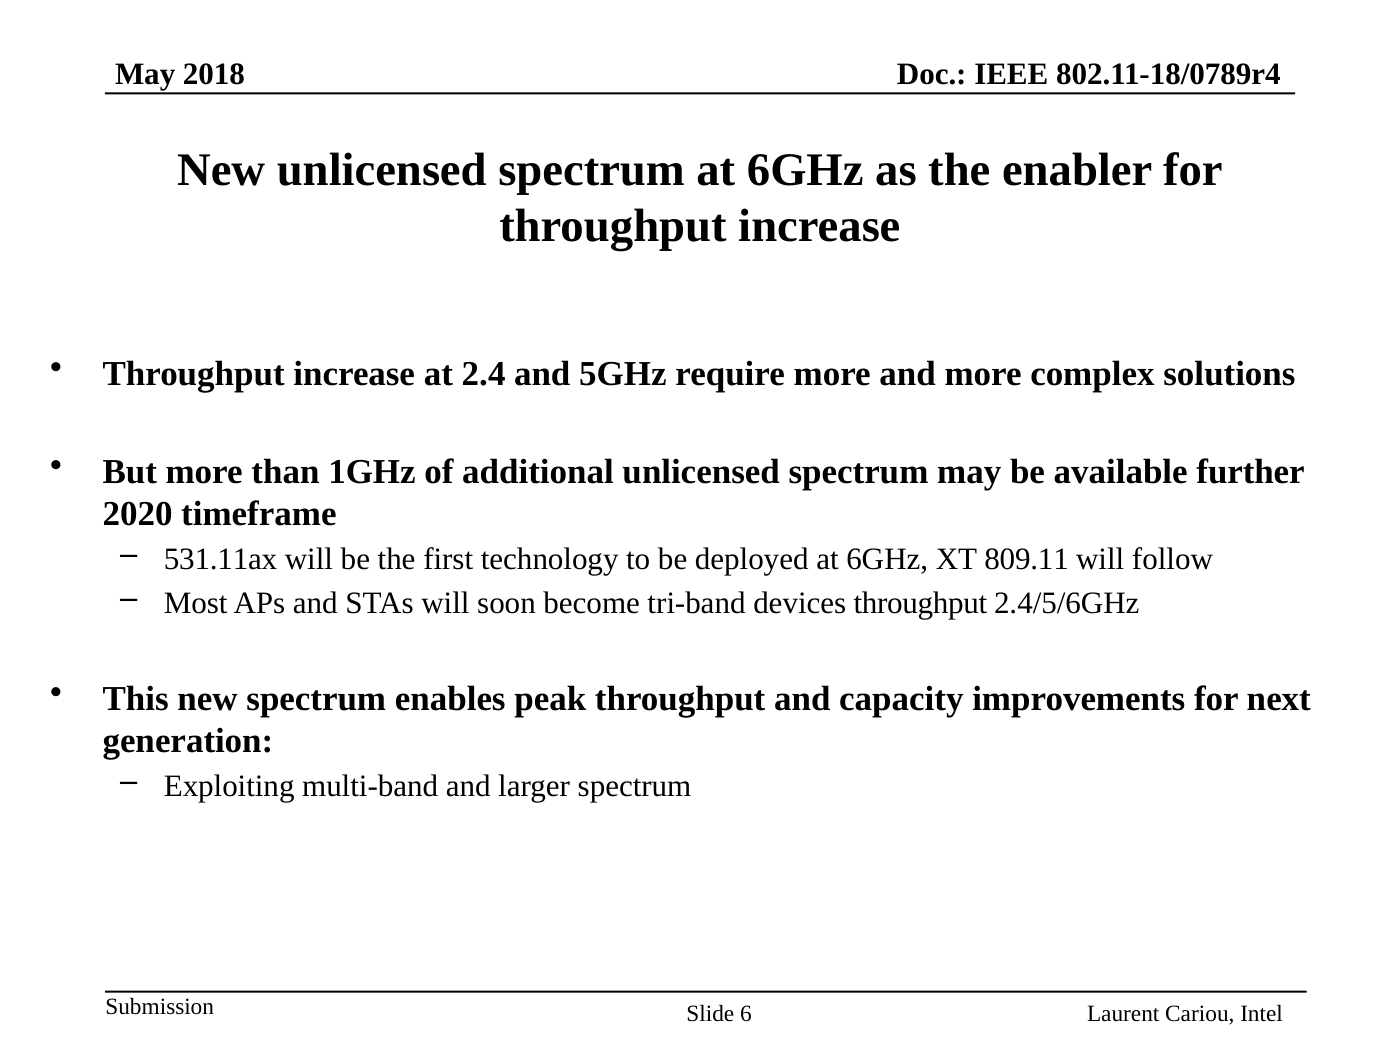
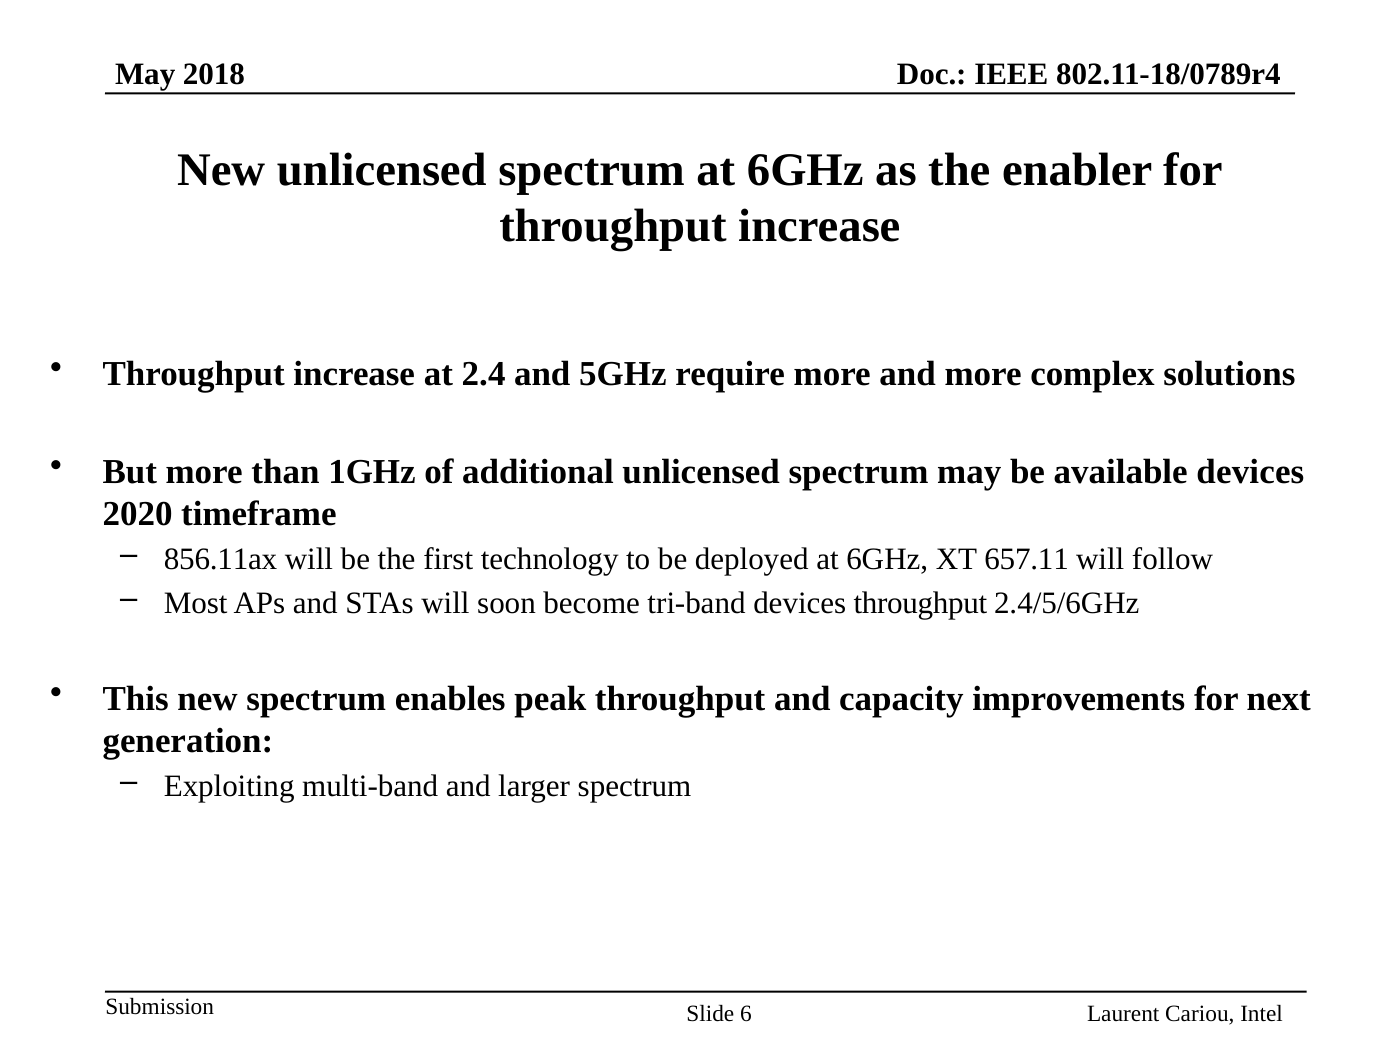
available further: further -> devices (1250, 472)
531.11ax: 531.11ax -> 856.11ax (221, 560)
809.11: 809.11 -> 657.11 (1027, 560)
